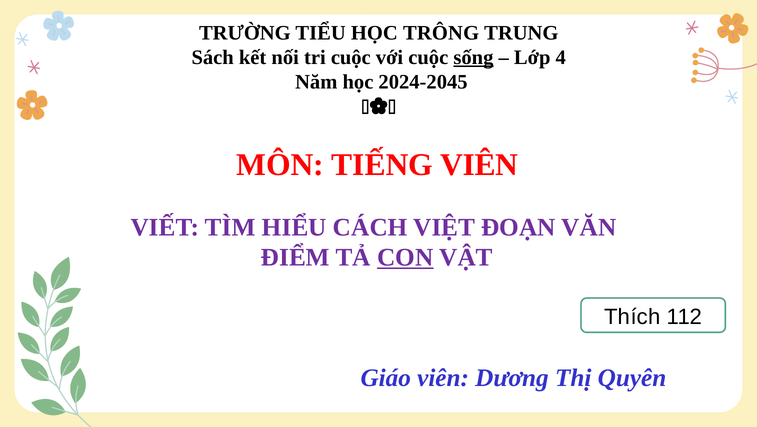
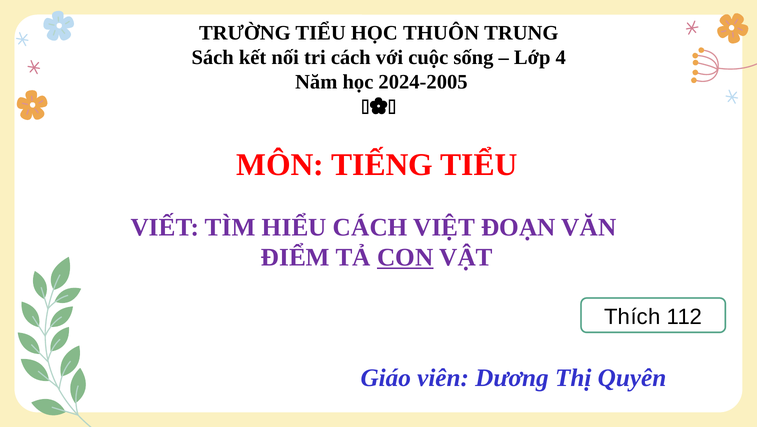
TRÔNG: TRÔNG -> THUÔN (441, 33)
tri cuộc: cuộc -> cách (351, 57)
sống underline: present -> none (473, 57)
2024-2045: 2024-2045 -> 2024-2005 (423, 82)
TIẾNG VIÊN: VIÊN -> TIỂU (479, 165)
